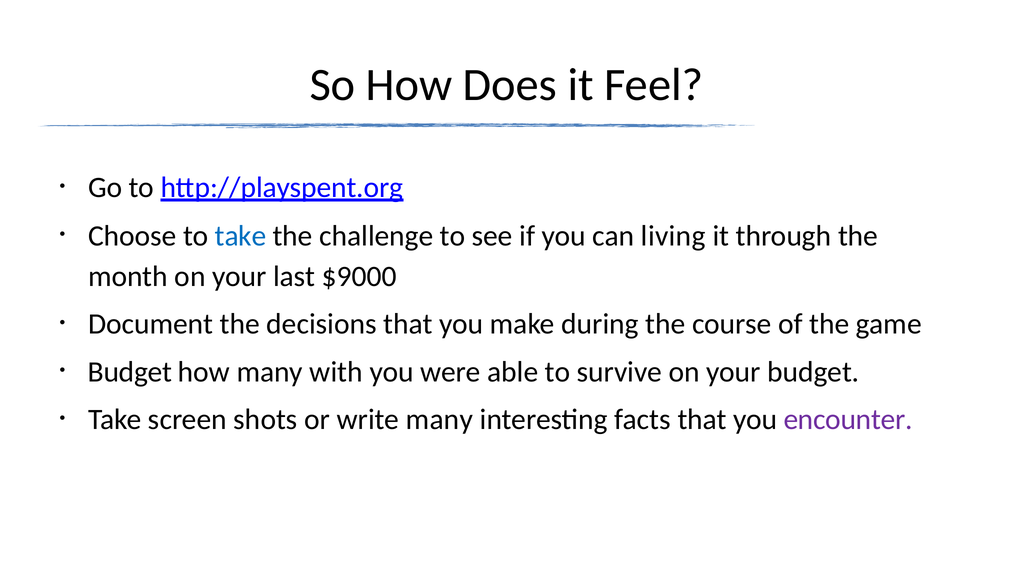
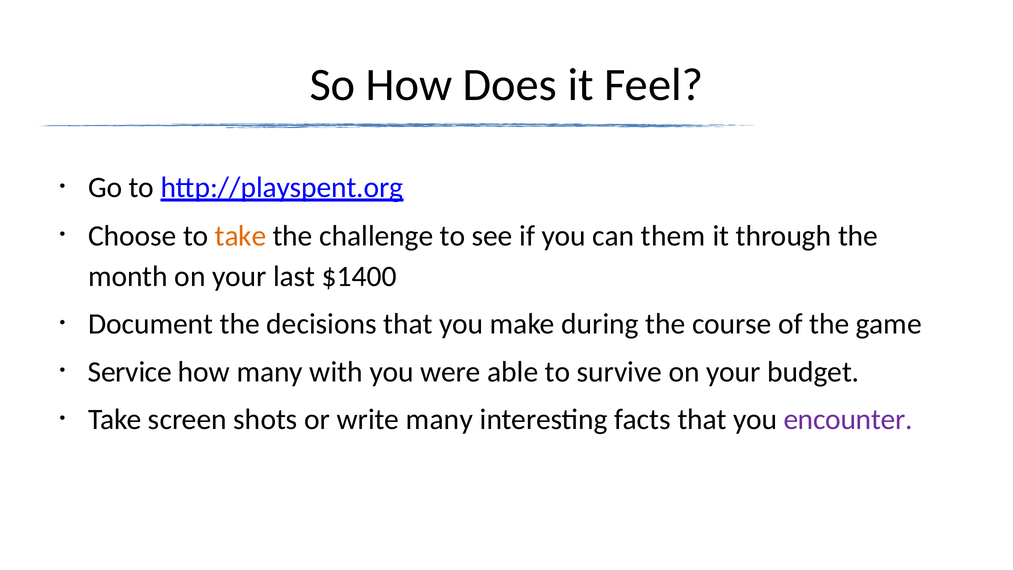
take colour: blue -> orange (241, 236)
living: living -> them (673, 236)
$9000: $9000 -> $1400 (359, 276)
Budget: Budget -> Service (130, 372)
